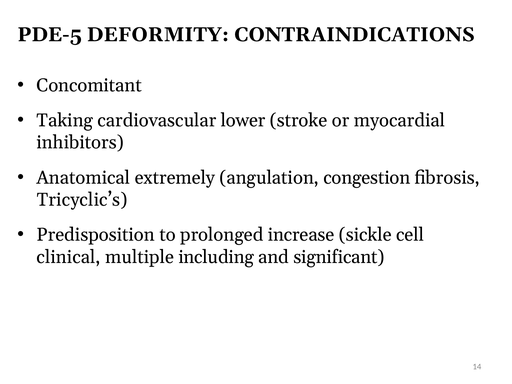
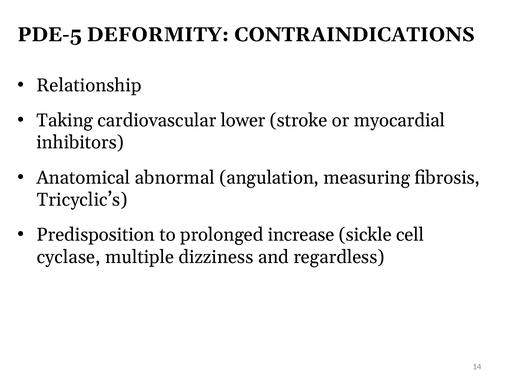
Concomitant: Concomitant -> Relationship (89, 85)
extremely: extremely -> abnormal (175, 178)
congestion: congestion -> measuring (367, 178)
clinical: clinical -> cyclase (69, 257)
including: including -> dizziness (216, 257)
significant: significant -> regardless (339, 257)
